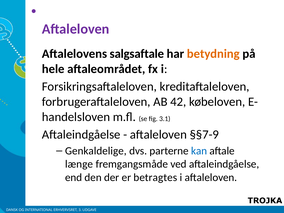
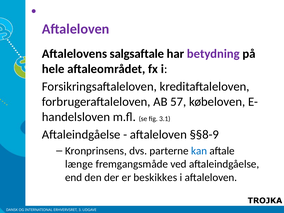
betydning colour: orange -> purple (213, 54)
42: 42 -> 57 (178, 102)
§§7-9: §§7-9 -> §§8-9 (204, 135)
Genkaldelige: Genkaldelige -> Kronprinsens (96, 151)
betragtes: betragtes -> beskikkes (155, 177)
